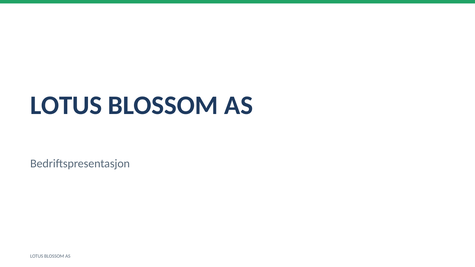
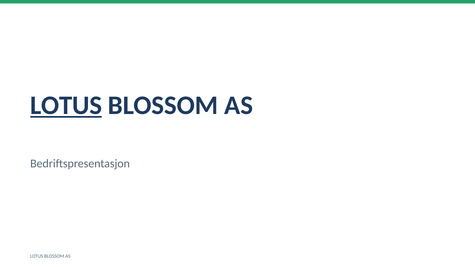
LOTUS underline: none -> present (66, 105)
